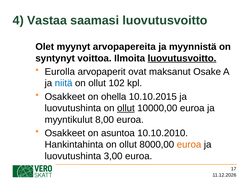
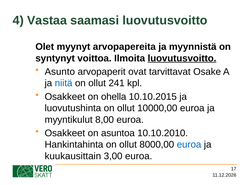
Eurolla: Eurolla -> Asunto (60, 72)
maksanut: maksanut -> tarvittavat (170, 72)
102: 102 -> 241 (117, 83)
ollut underline: present -> none (126, 108)
euroa colour: orange -> blue (189, 145)
luovutushinta: luovutushinta -> kuukausittain (73, 156)
